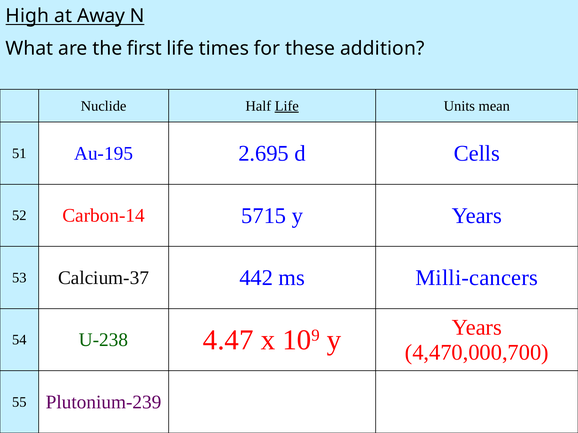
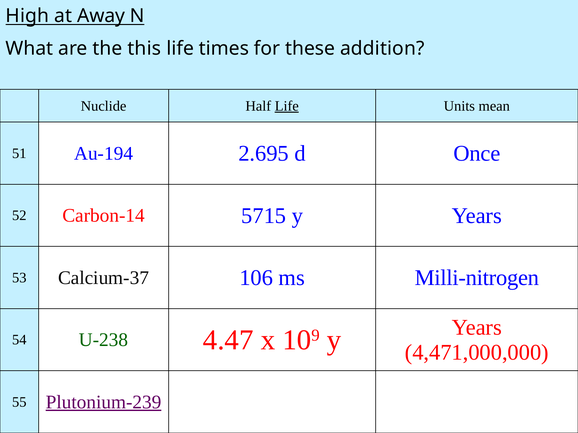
first: first -> this (144, 49)
Au-195: Au-195 -> Au-194 (104, 154)
Cells: Cells -> Once (477, 154)
442: 442 -> 106 (256, 278)
Milli-cancers: Milli-cancers -> Milli-nitrogen (477, 278)
4,470,000,700: 4,470,000,700 -> 4,471,000,000 (477, 353)
Plutonium-239 underline: none -> present (104, 402)
